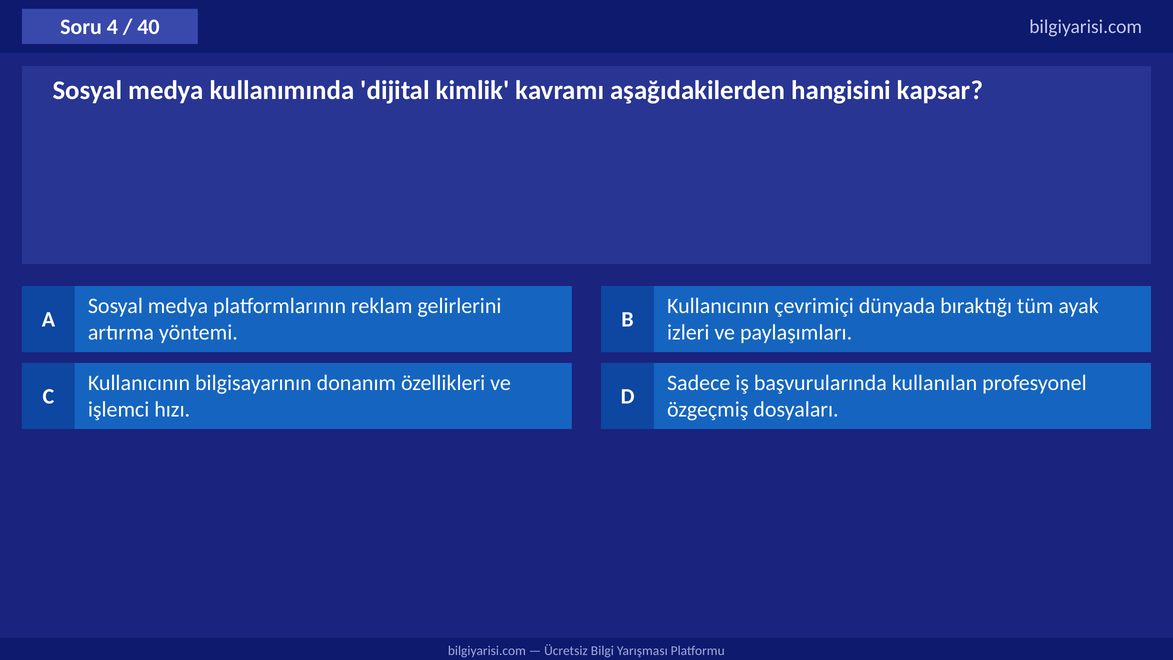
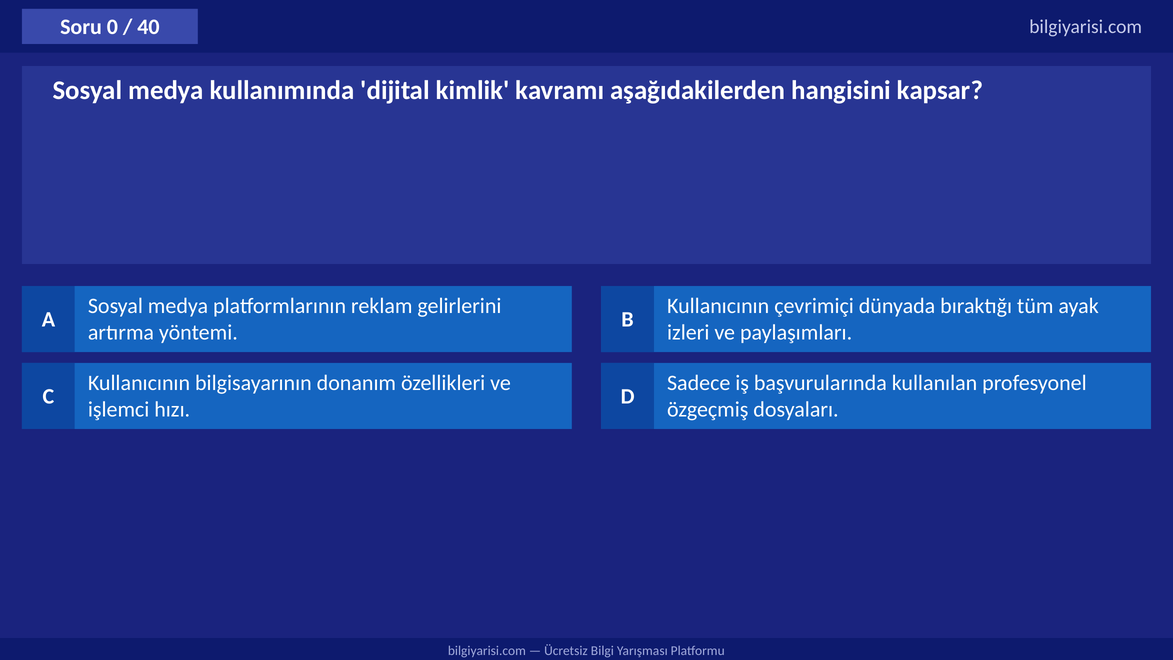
4: 4 -> 0 (112, 27)
